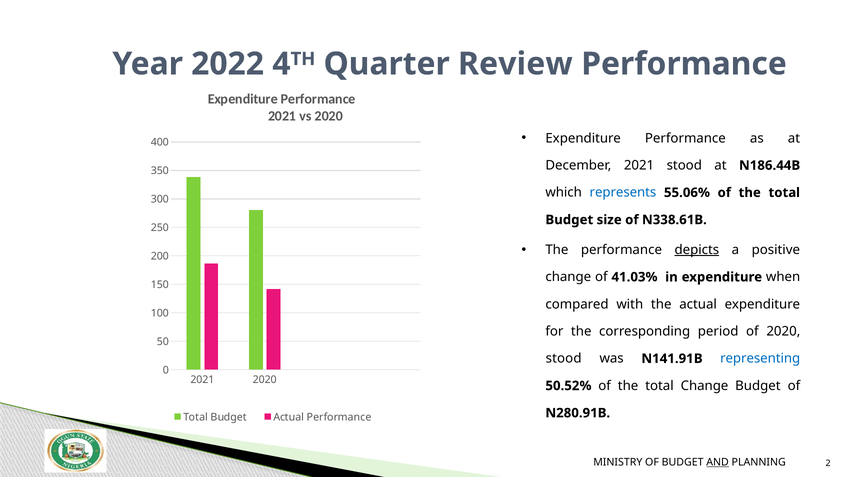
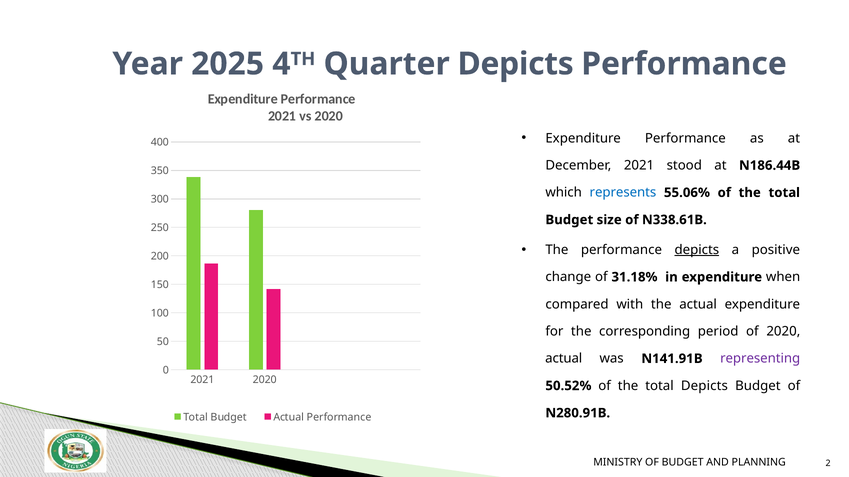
2022: 2022 -> 2025 (228, 64)
Quarter Review: Review -> Depicts (516, 64)
41.03%: 41.03% -> 31.18% (635, 277)
stood: stood -> actual (564, 359)
representing colour: blue -> purple (760, 359)
total Change: Change -> Depicts (704, 386)
AND underline: present -> none (718, 463)
